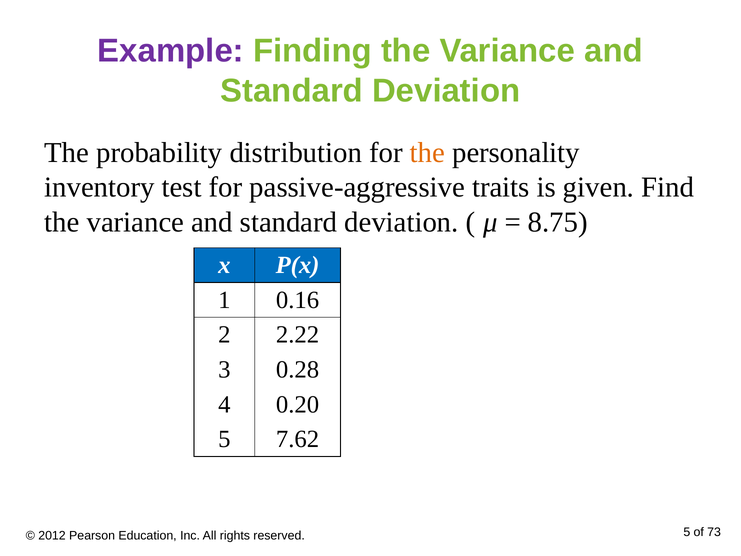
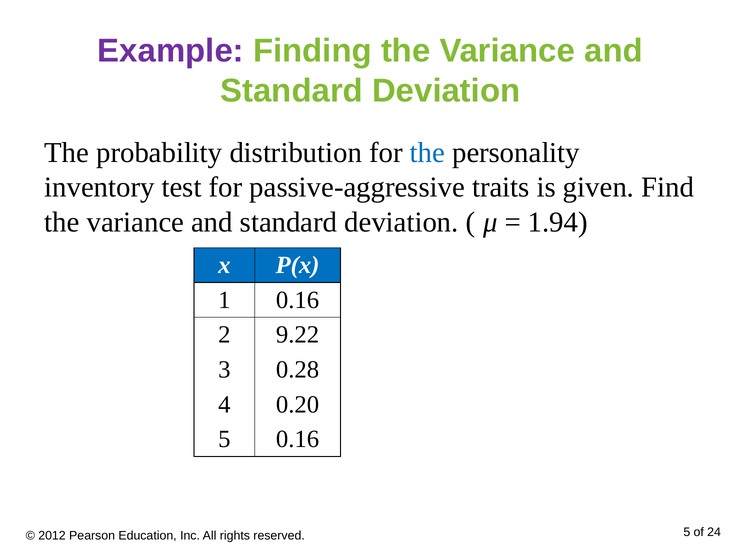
the colour: orange -> blue (427, 153)
8.75: 8.75 -> 1.94 (558, 222)
2.22: 2.22 -> 9.22 (298, 335)
5 7.62: 7.62 -> 0.16 (298, 439)
73: 73 -> 24 (714, 532)
